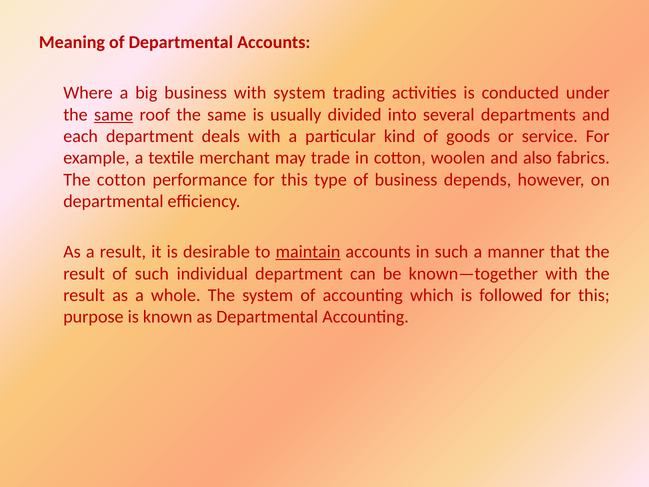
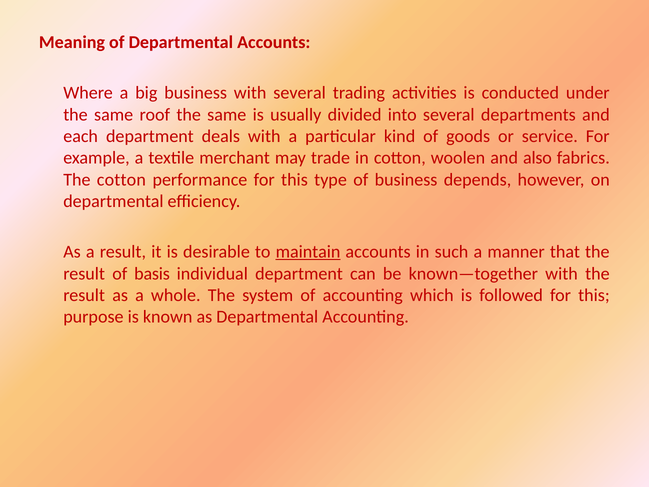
with system: system -> several (300, 93)
same underline: present -> none (114, 115)
of such: such -> basis (152, 273)
